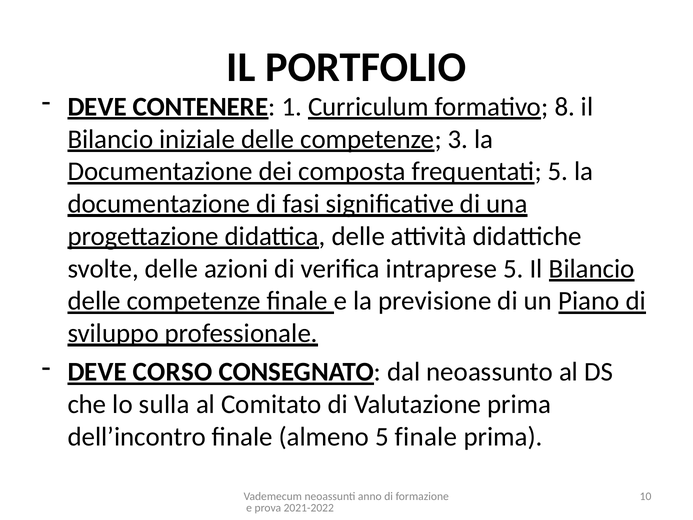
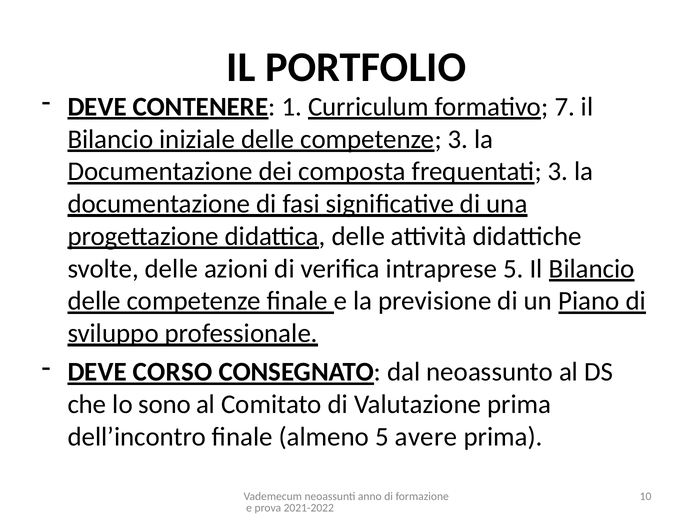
8: 8 -> 7 (565, 107)
frequentati 5: 5 -> 3 (558, 171)
sulla: sulla -> sono (165, 404)
5 finale: finale -> avere (426, 437)
